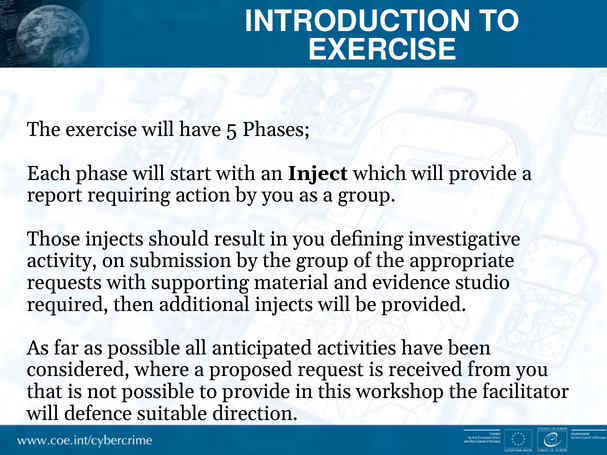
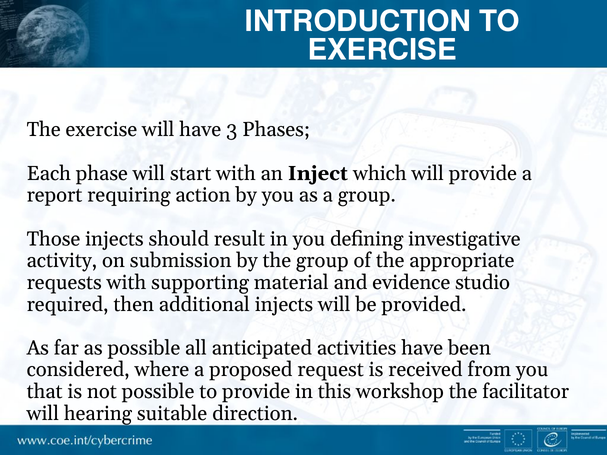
5: 5 -> 3 (232, 130)
defence: defence -> hearing (98, 414)
